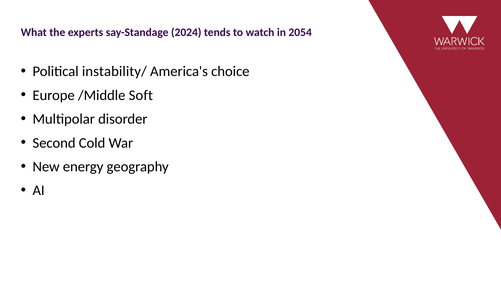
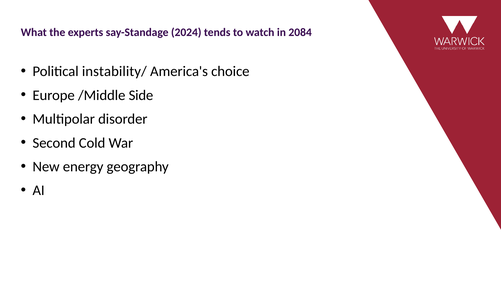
2054: 2054 -> 2084 (300, 32)
Soft: Soft -> Side (141, 95)
